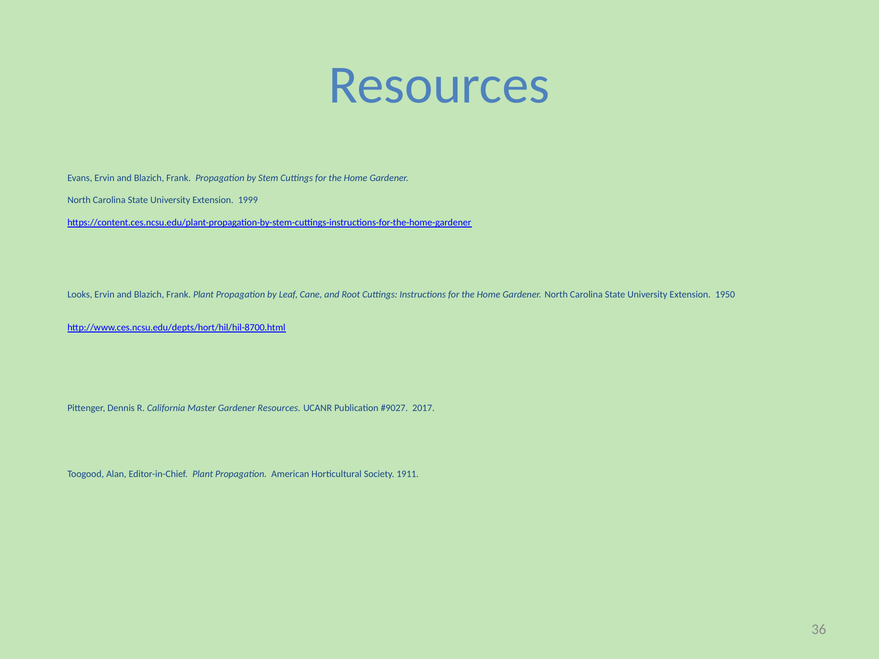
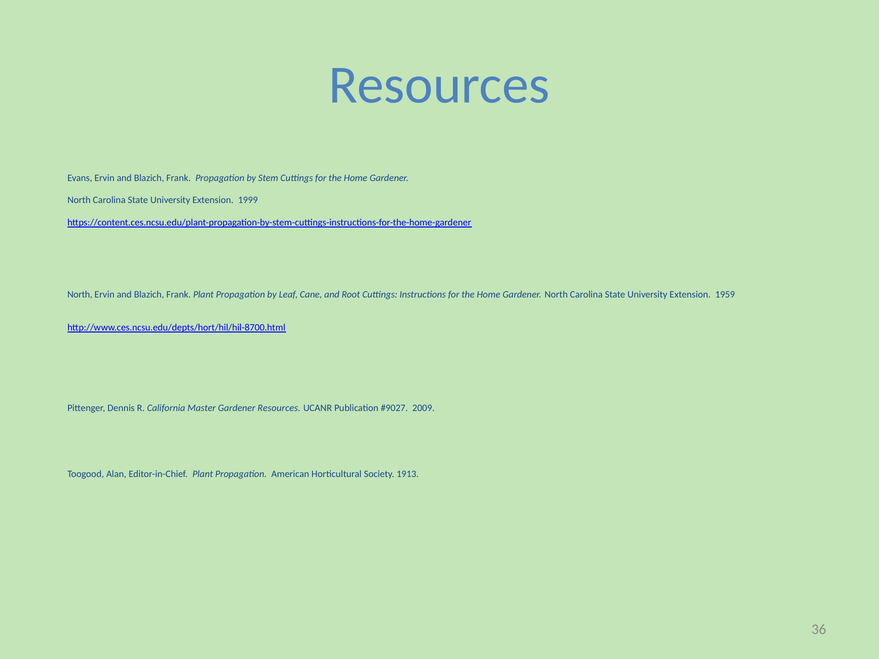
Looks: Looks -> North (80, 295)
1950: 1950 -> 1959 (725, 295)
2017: 2017 -> 2009 (423, 408)
1911: 1911 -> 1913 (408, 474)
